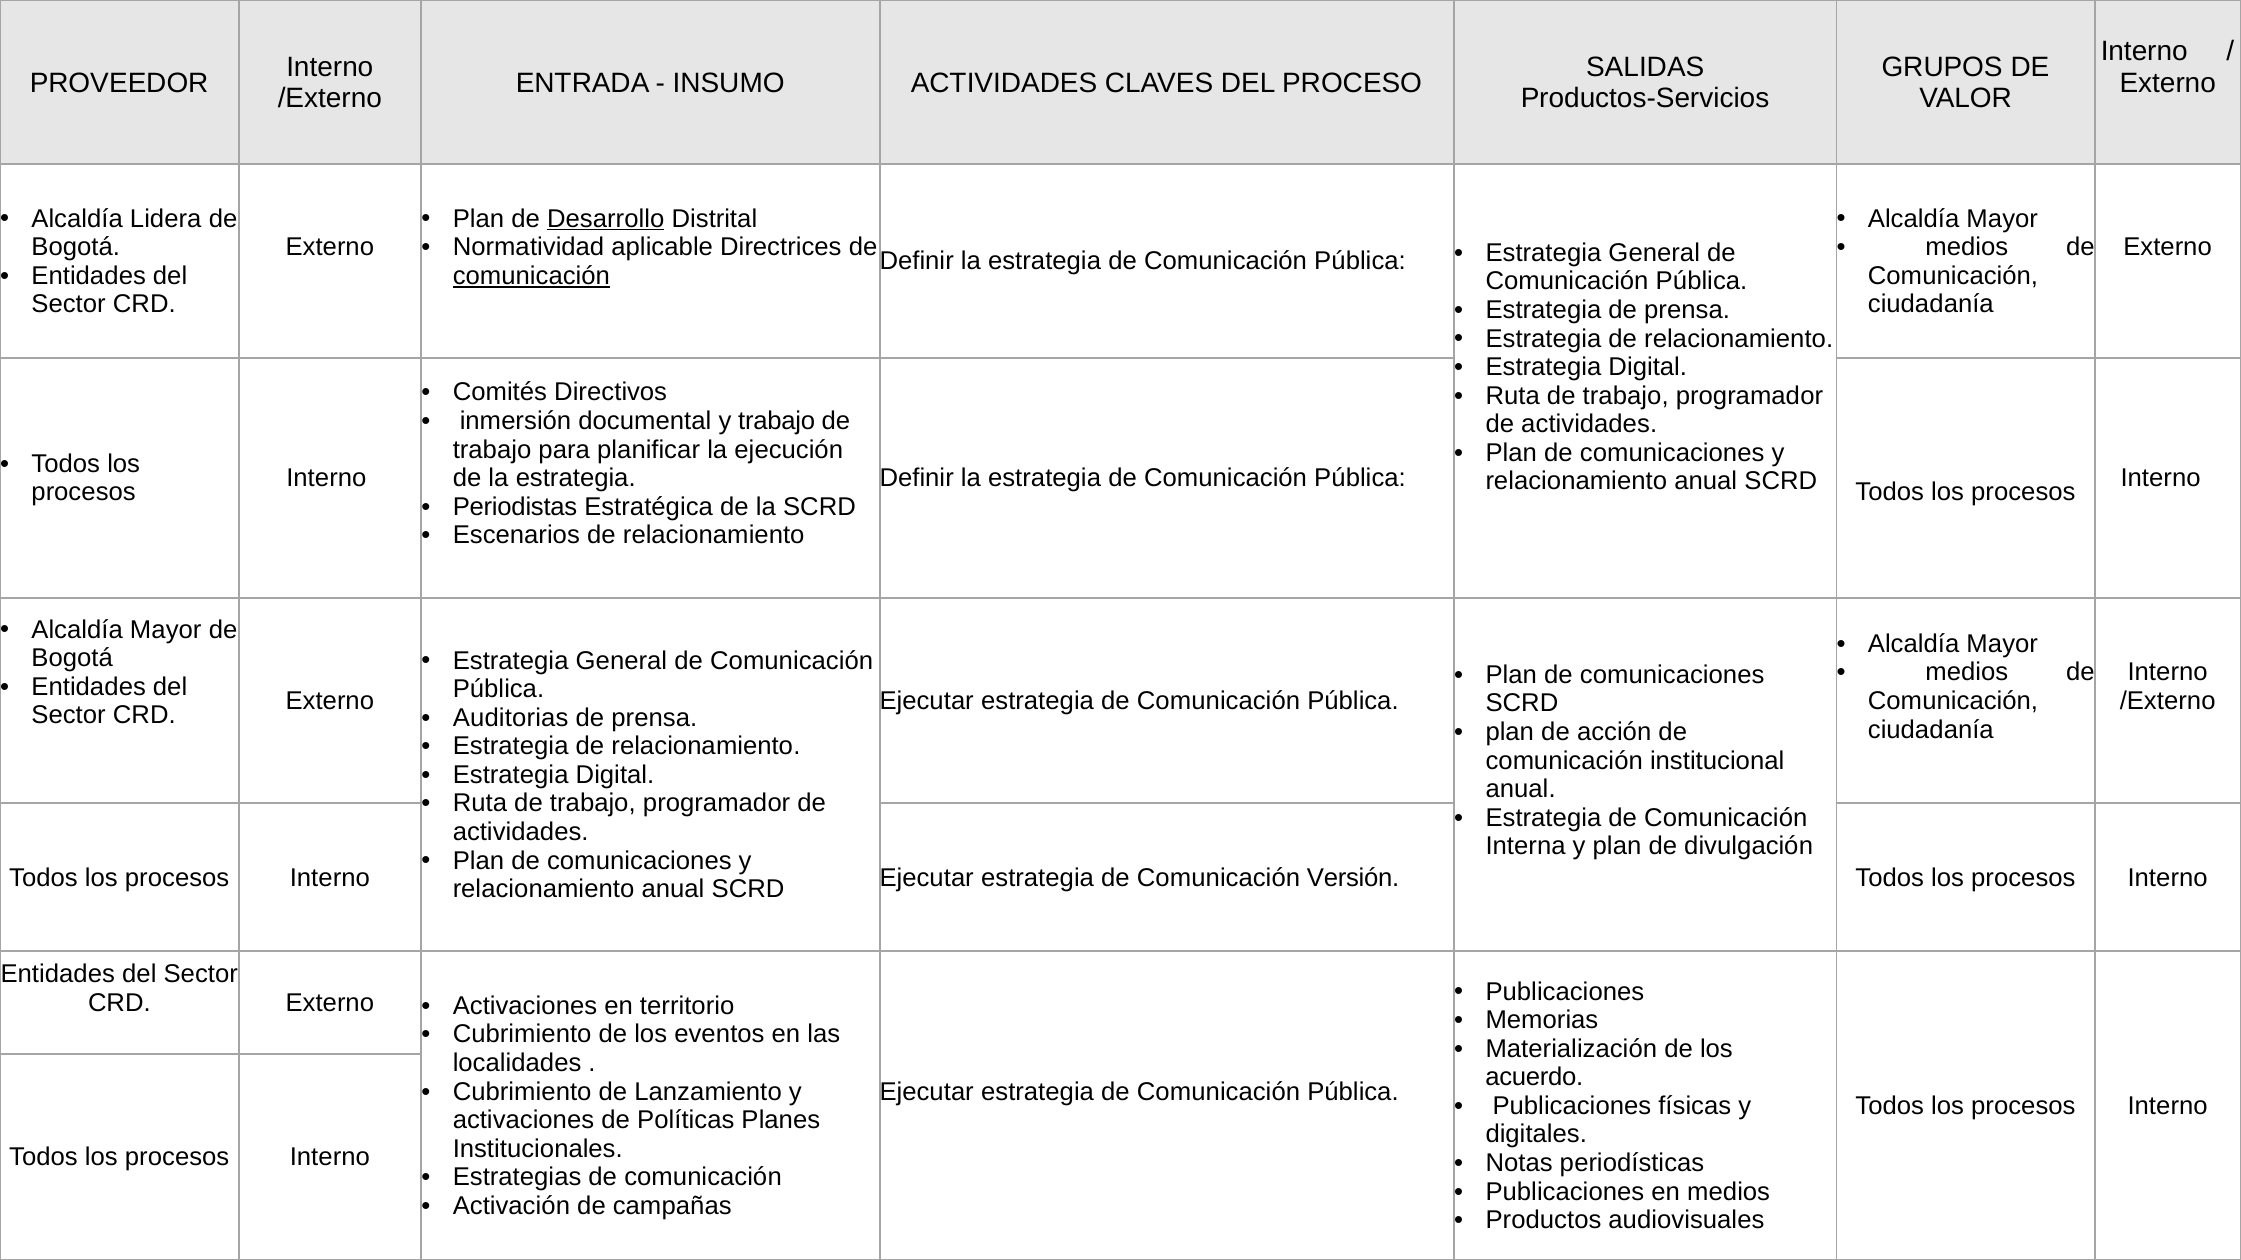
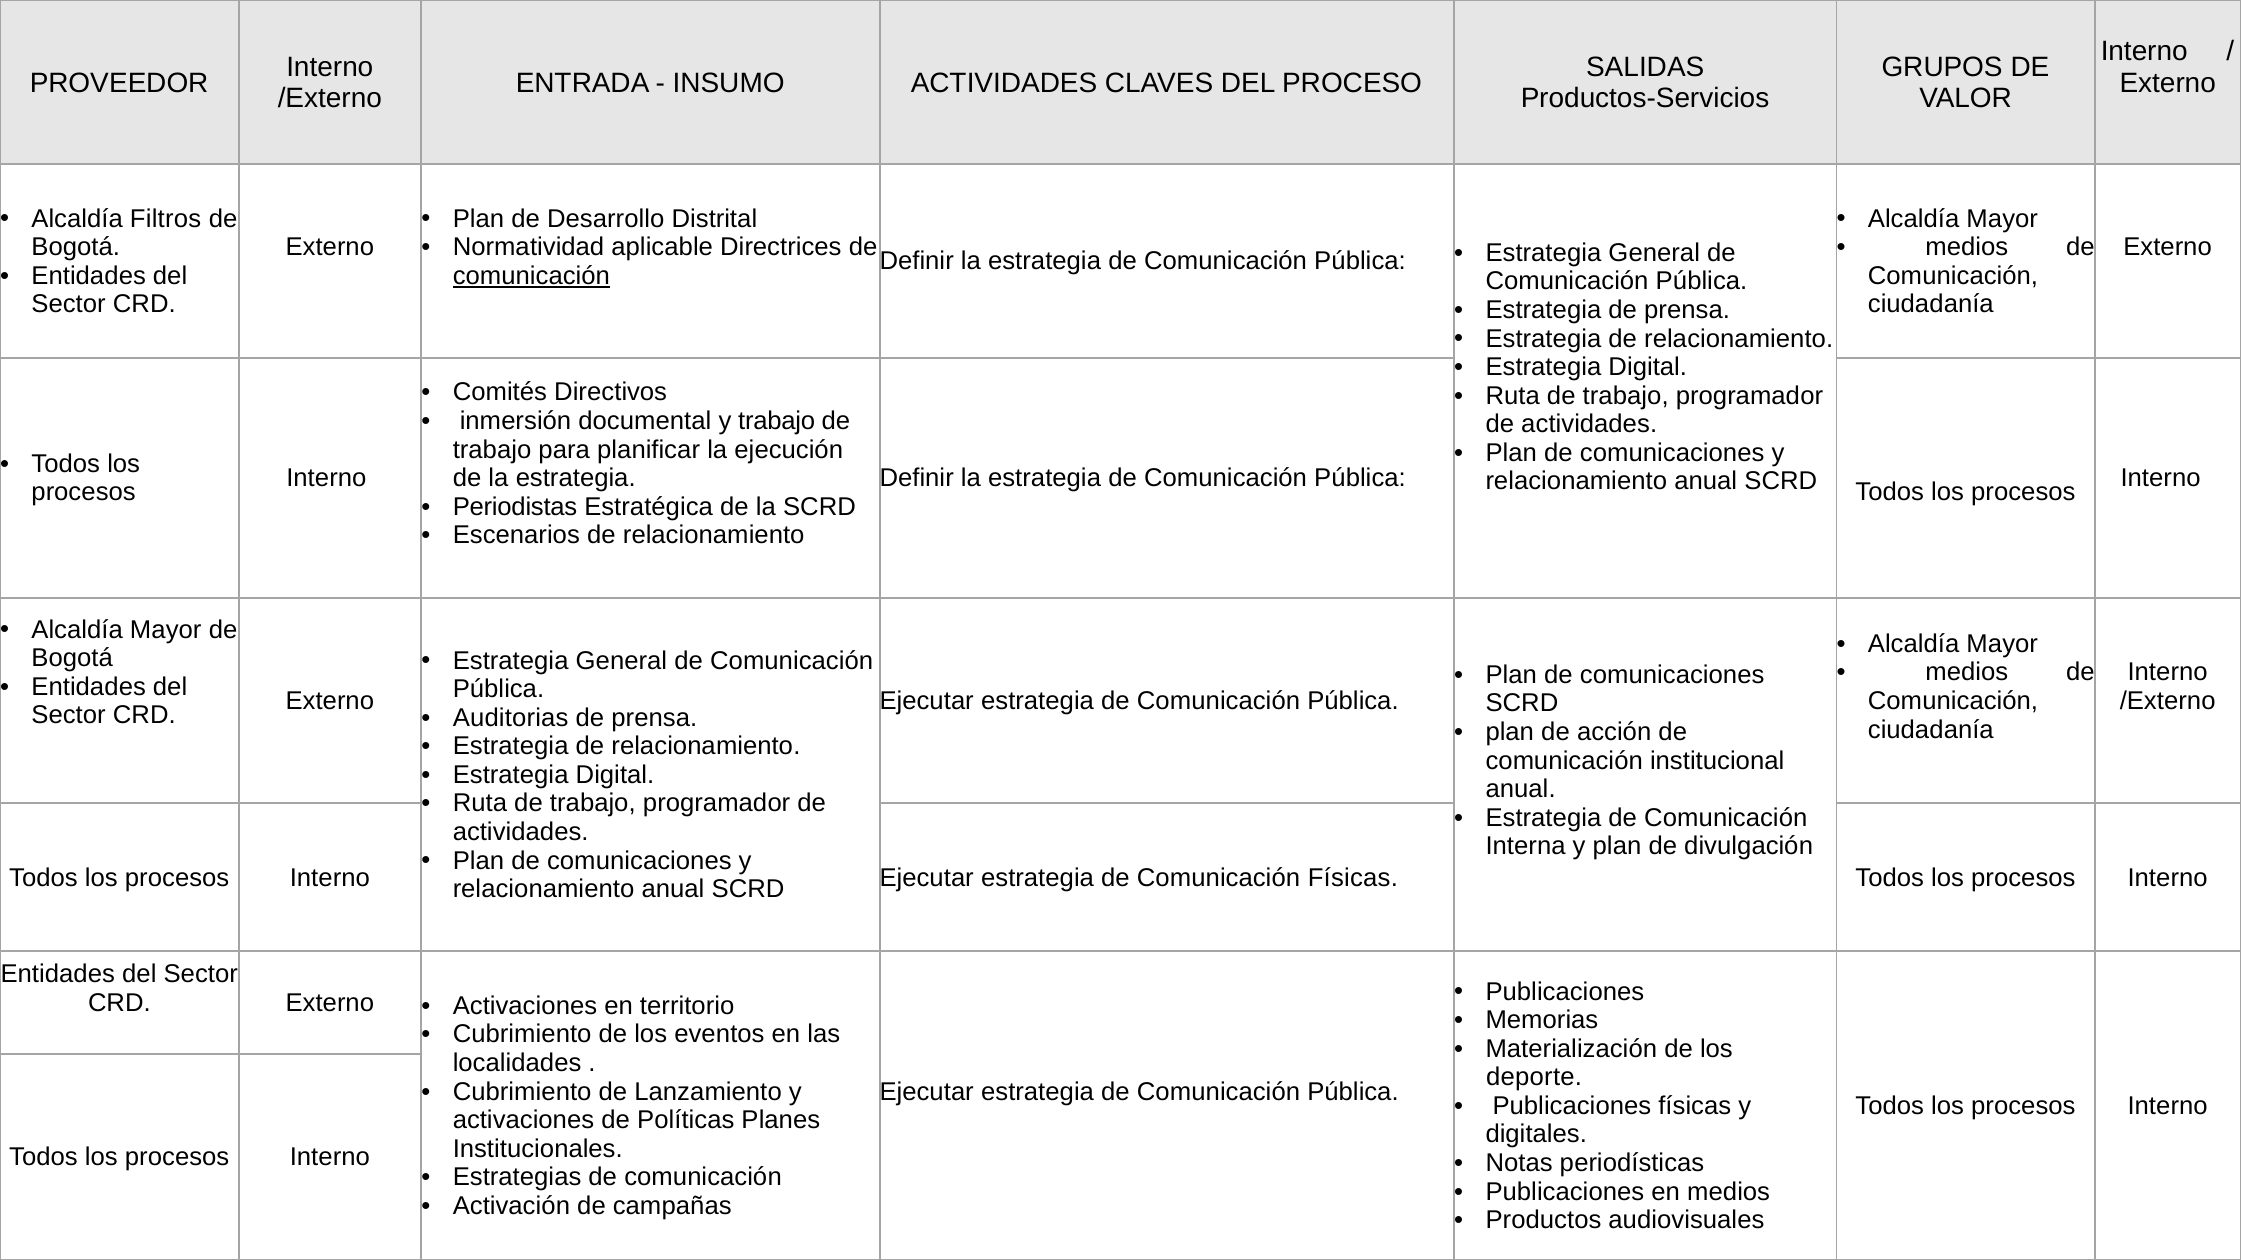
Lidera: Lidera -> Filtros (166, 219)
Desarrollo underline: present -> none (606, 219)
Comunicación Versión: Versión -> Físicas (1353, 878)
acuerdo: acuerdo -> deporte (1534, 1078)
